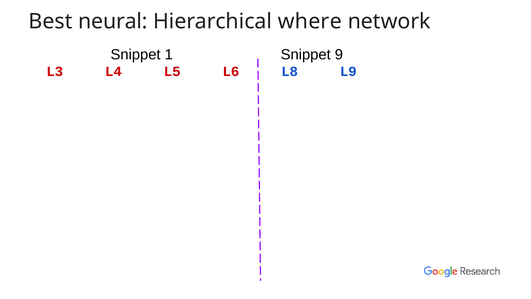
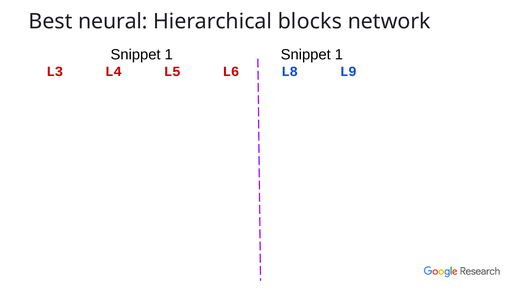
where: where -> blocks (310, 22)
1 Snippet 9: 9 -> 1 (339, 55)
